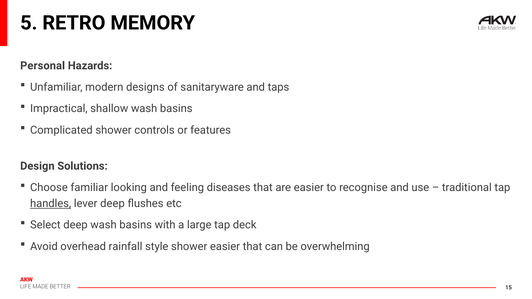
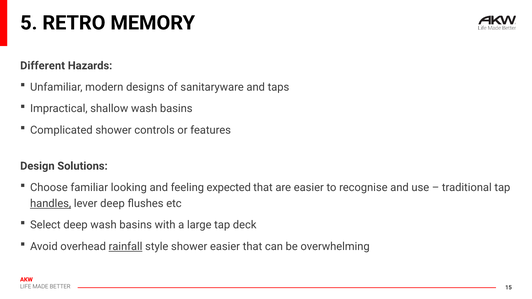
Personal: Personal -> Different (43, 66)
diseases: diseases -> expected (229, 188)
rainfall underline: none -> present (126, 247)
